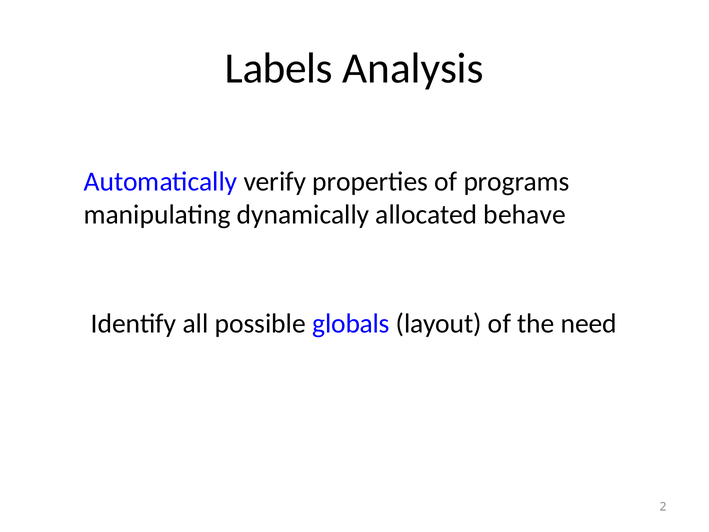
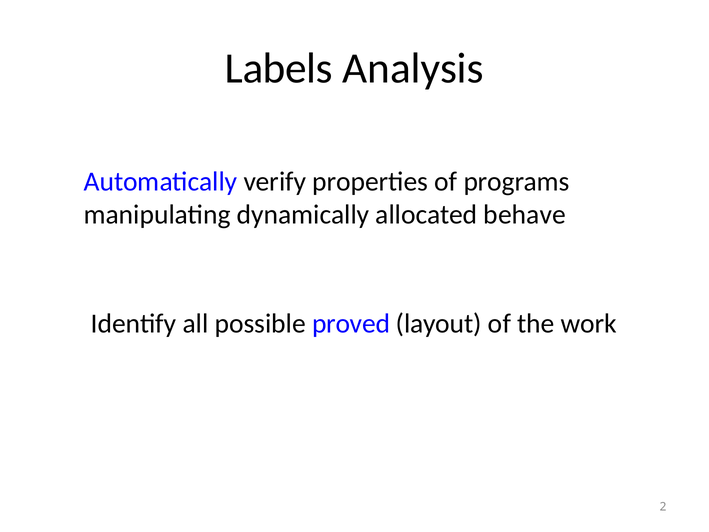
globals: globals -> proved (351, 323)
need: need -> work (589, 323)
